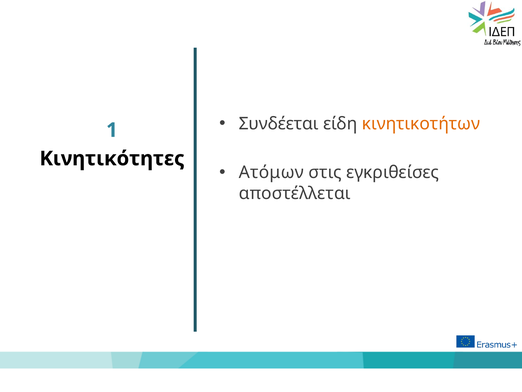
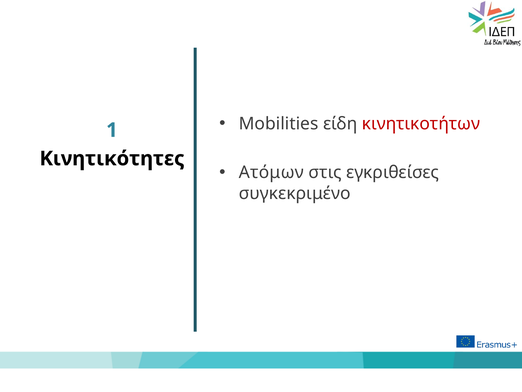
Συνδέεται: Συνδέεται -> Mobilities (279, 124)
κινητικοτήτων colour: orange -> red (421, 124)
αποστέλλεται: αποστέλλεται -> συγκεκριμένο (295, 193)
